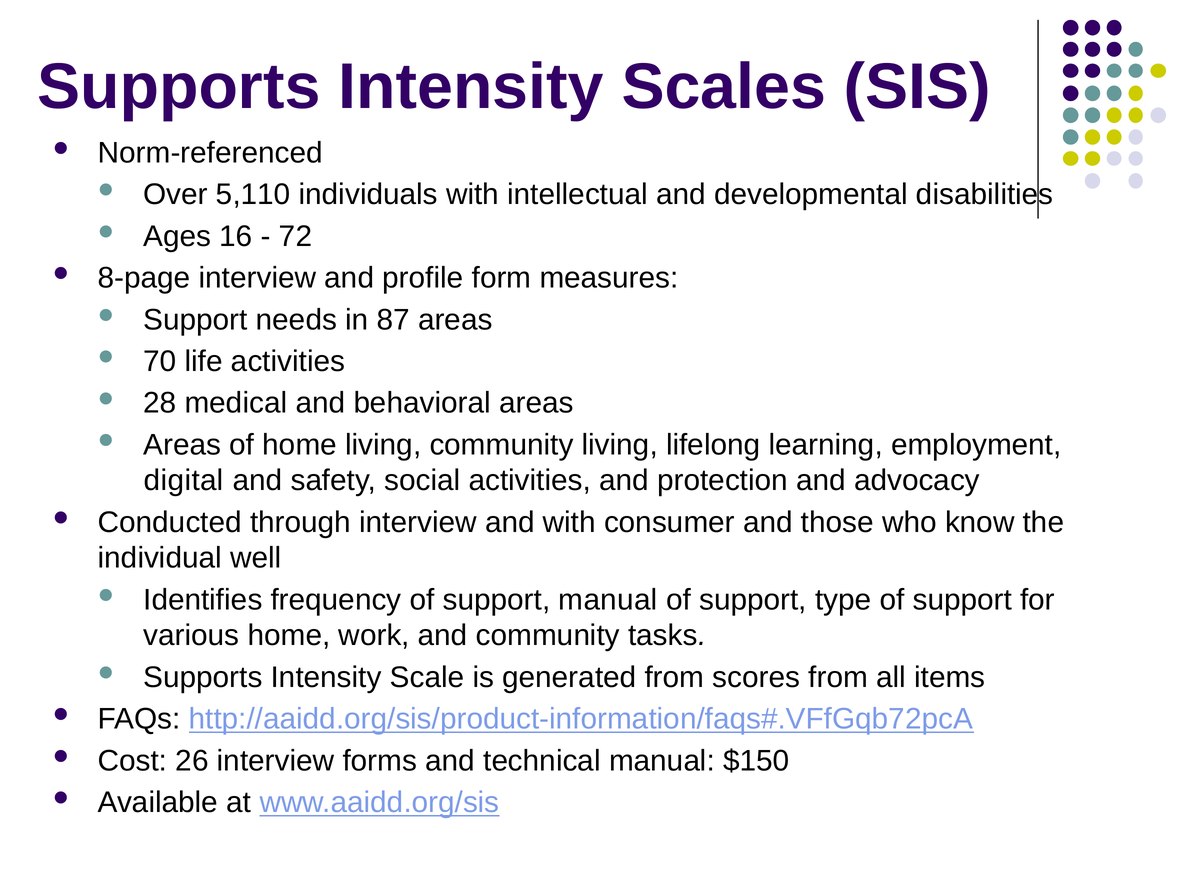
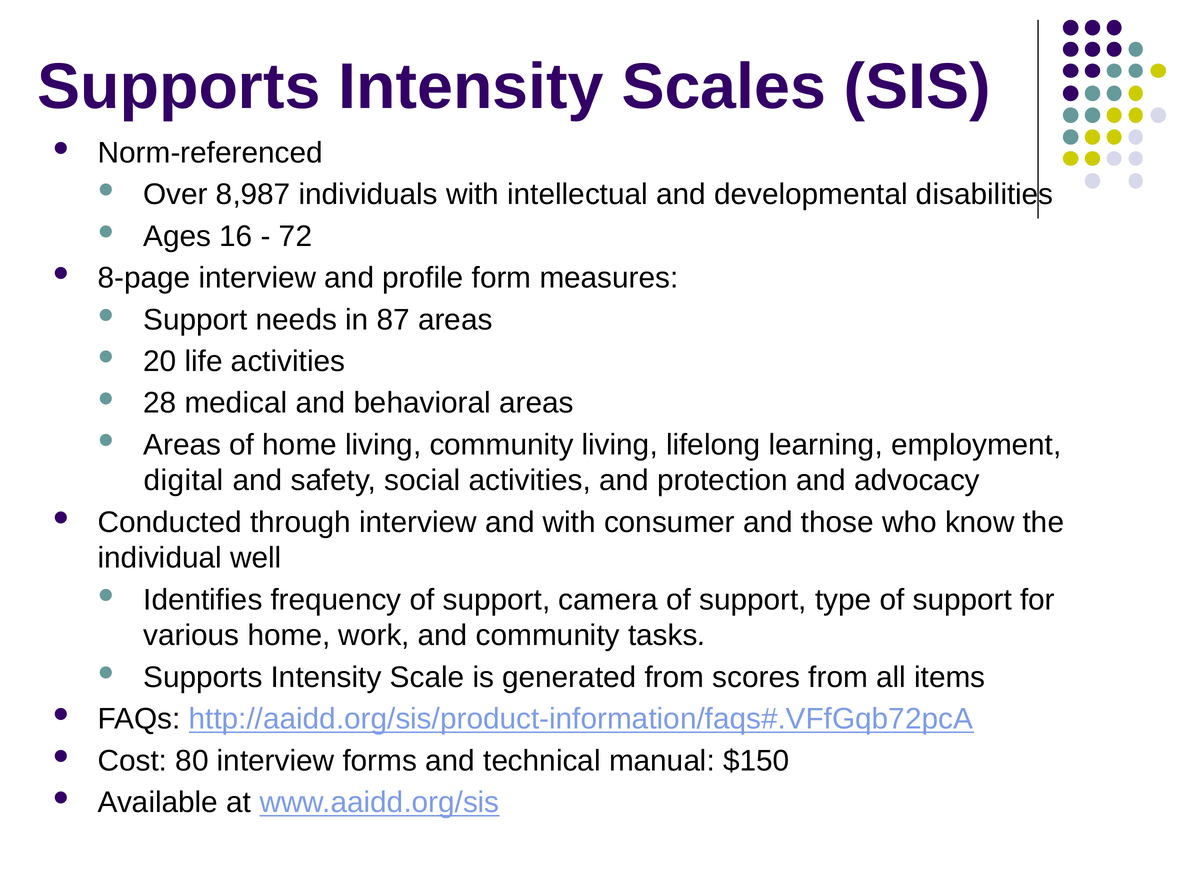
5,110: 5,110 -> 8,987 (253, 195)
70: 70 -> 20 (160, 361)
support manual: manual -> camera (608, 600)
26: 26 -> 80 (192, 761)
